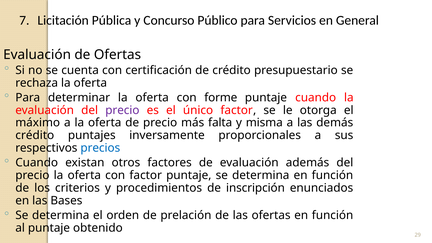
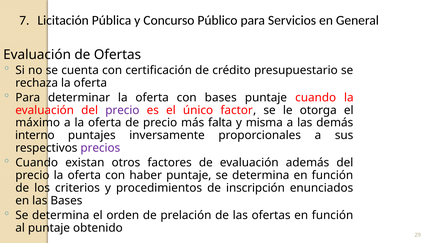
con forme: forme -> bases (221, 98)
crédito: crédito -> interno (35, 135)
precios colour: blue -> purple (100, 148)
con factor: factor -> haber (146, 175)
